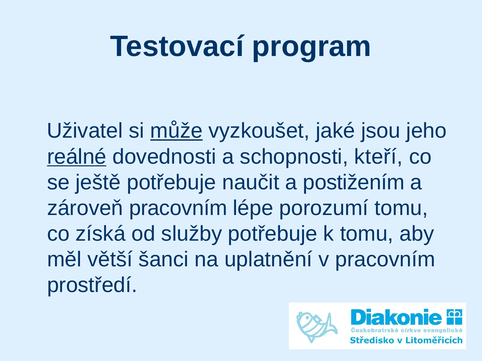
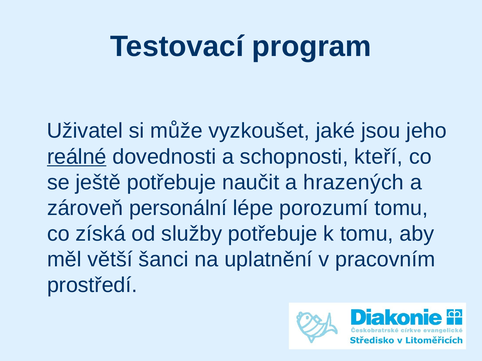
může underline: present -> none (176, 131)
postižením: postižením -> hrazených (354, 183)
zároveň pracovním: pracovním -> personální (178, 208)
